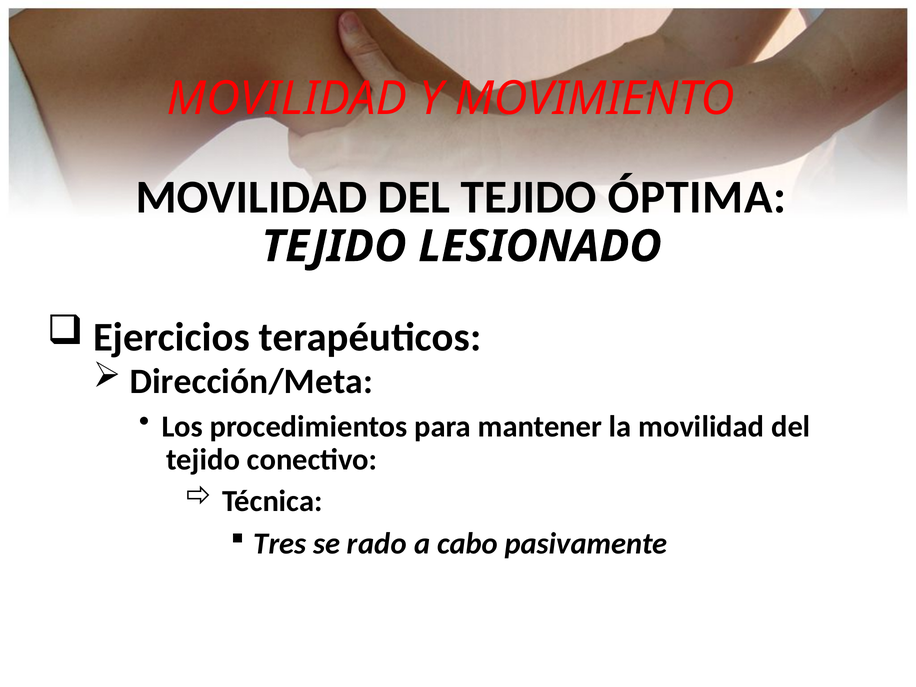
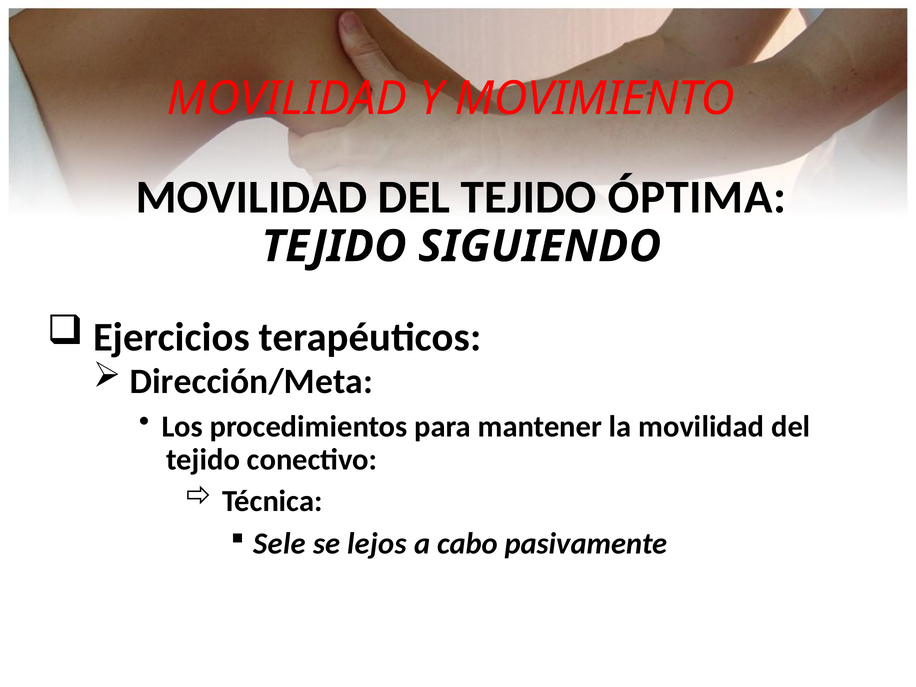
LESIONADO: LESIONADO -> SIGUIENDO (540, 246)
Tres: Tres -> Sele (280, 544)
rado: rado -> lejos (377, 544)
